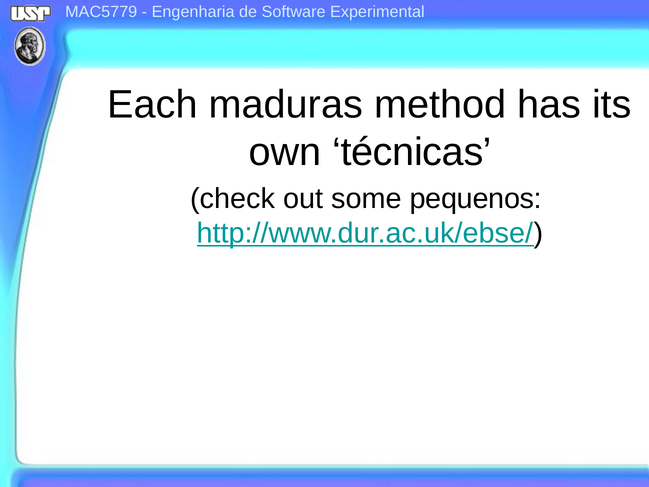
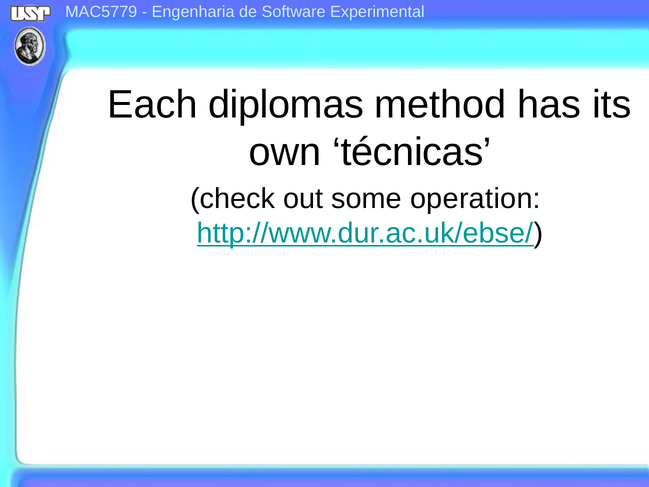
maduras: maduras -> diplomas (286, 105)
pequenos: pequenos -> operation (475, 198)
